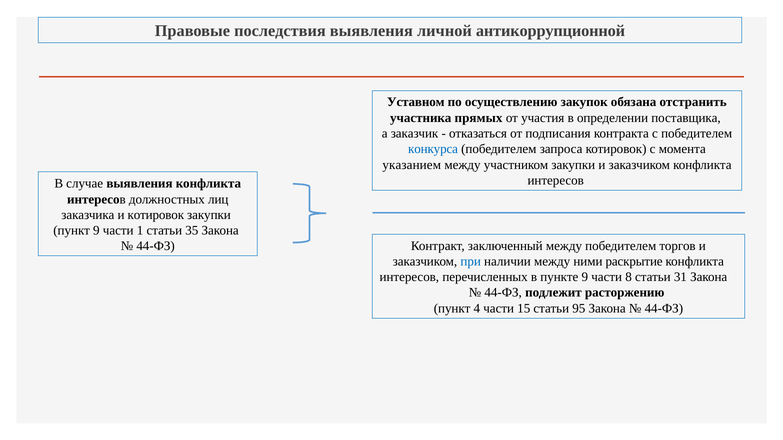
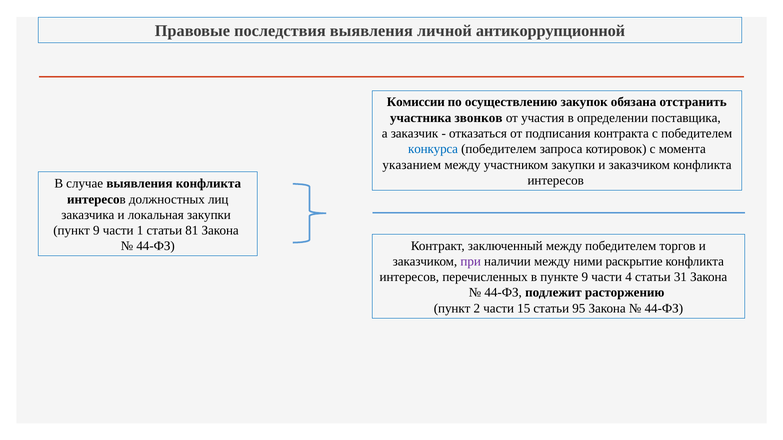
Уставном: Уставном -> Комиссии (416, 102)
прямых: прямых -> звонков (478, 118)
и котировок: котировок -> локальная (156, 215)
35: 35 -> 81 (192, 231)
при colour: blue -> purple (471, 262)
8: 8 -> 4 (629, 277)
4: 4 -> 2 (477, 309)
